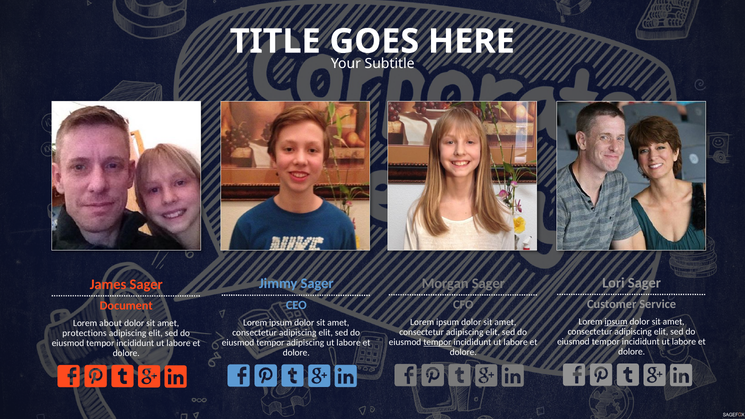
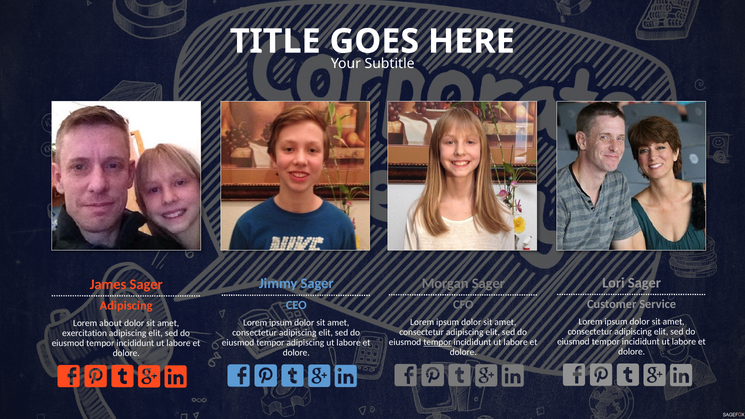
Document: Document -> Adipiscing (126, 306)
ipsum underline: present -> none (616, 322)
protections: protections -> exercitation (85, 333)
